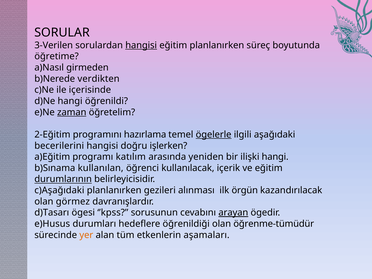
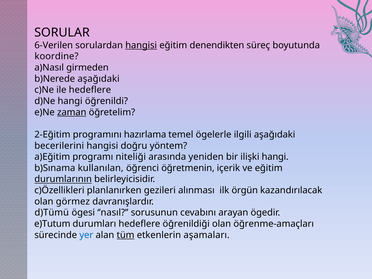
3-Verilen: 3-Verilen -> 6-Verilen (54, 45)
eğitim planlanırken: planlanırken -> denendikten (217, 45)
öğretime: öğretime -> koordine (56, 56)
b)Nerede verdikten: verdikten -> aşağıdaki (99, 79)
ile içerisinde: içerisinde -> hedeflere (90, 90)
ögelerle underline: present -> none (214, 135)
işlerken: işlerken -> yöntem (168, 146)
katılım: katılım -> niteliği (131, 157)
kullanılacak: kullanılacak -> öğretmenin (188, 168)
c)Aşağıdaki: c)Aşağıdaki -> c)Özellikleri (59, 190)
d)Tasarı: d)Tasarı -> d)Tümü (52, 213)
’kpss: ’kpss -> ’nasıl (113, 213)
arayan underline: present -> none (233, 213)
e)Husus: e)Husus -> e)Tutum (52, 224)
öğrenme-tümüdür: öğrenme-tümüdür -> öğrenme-amaçları (274, 224)
yer colour: orange -> blue (86, 235)
tüm underline: none -> present (126, 235)
